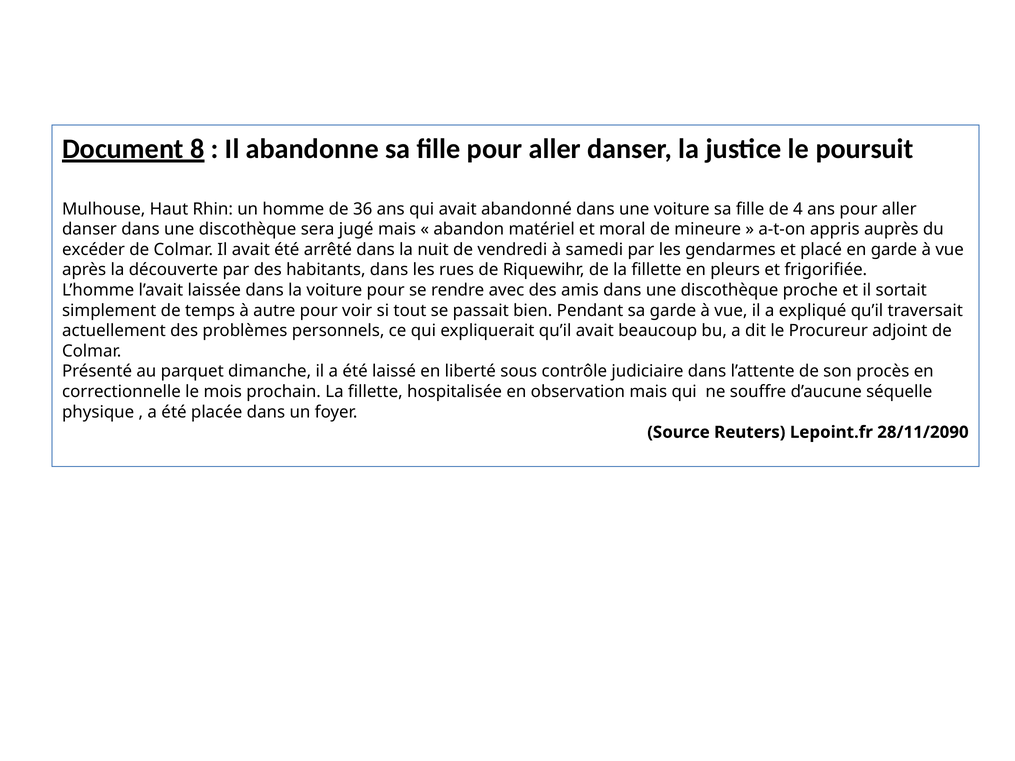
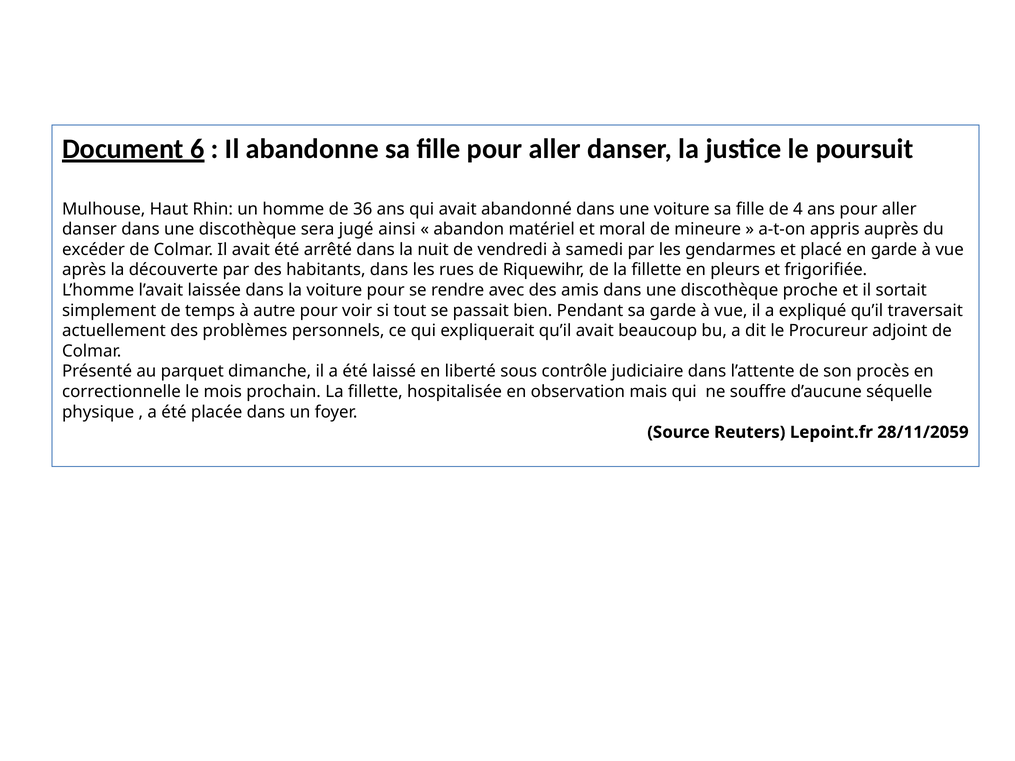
8: 8 -> 6 (197, 149)
jugé mais: mais -> ainsi (397, 229)
28/11/2090: 28/11/2090 -> 28/11/2059 (923, 432)
